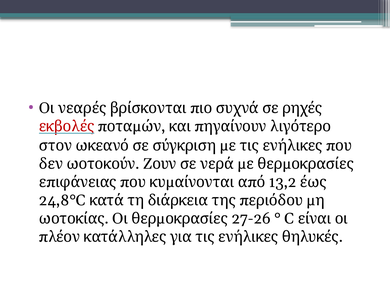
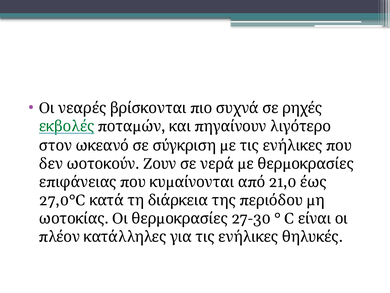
εκβολές colour: red -> green (67, 126)
13,2: 13,2 -> 21,0 (283, 182)
24,8°C: 24,8°C -> 27,0°C (62, 200)
27-26: 27-26 -> 27-30 (251, 218)
